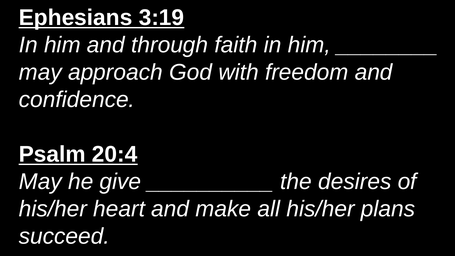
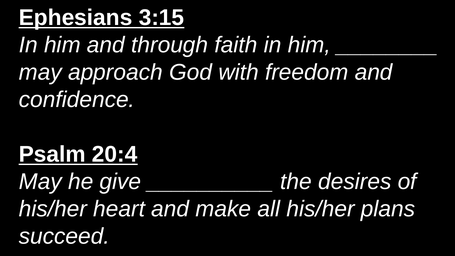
3:19: 3:19 -> 3:15 (161, 18)
